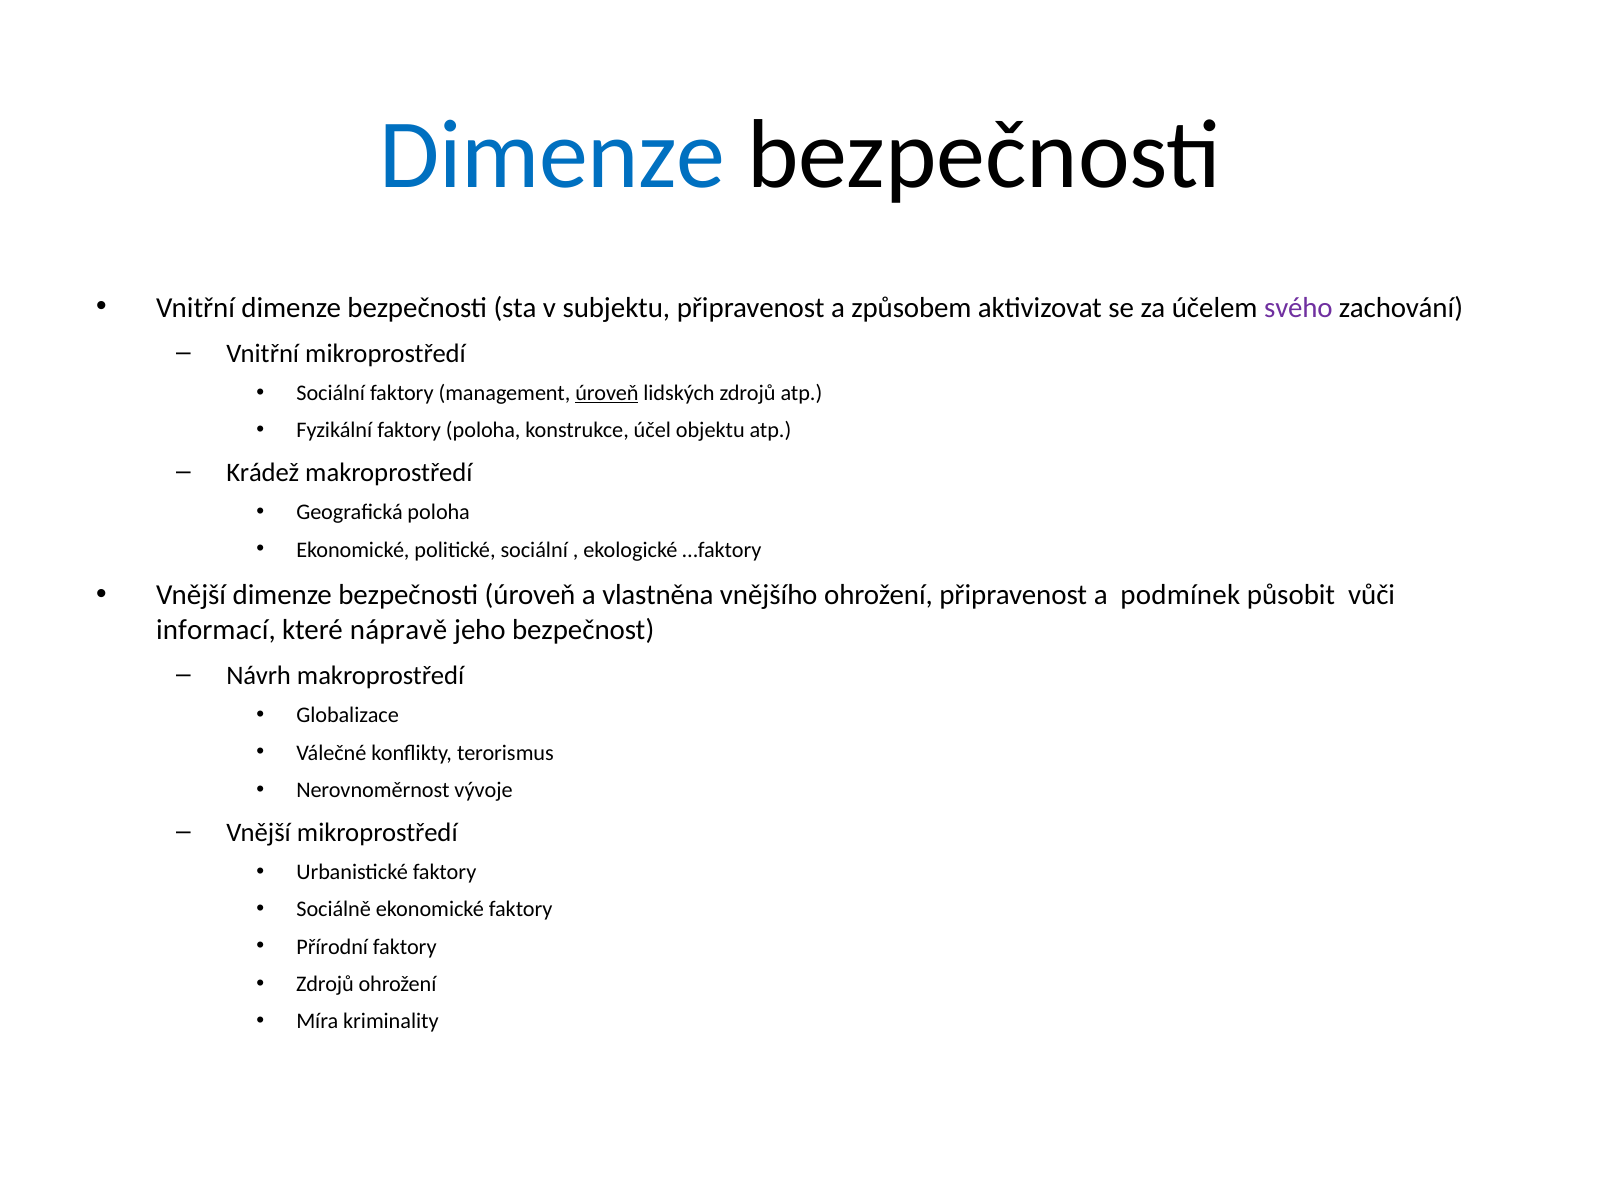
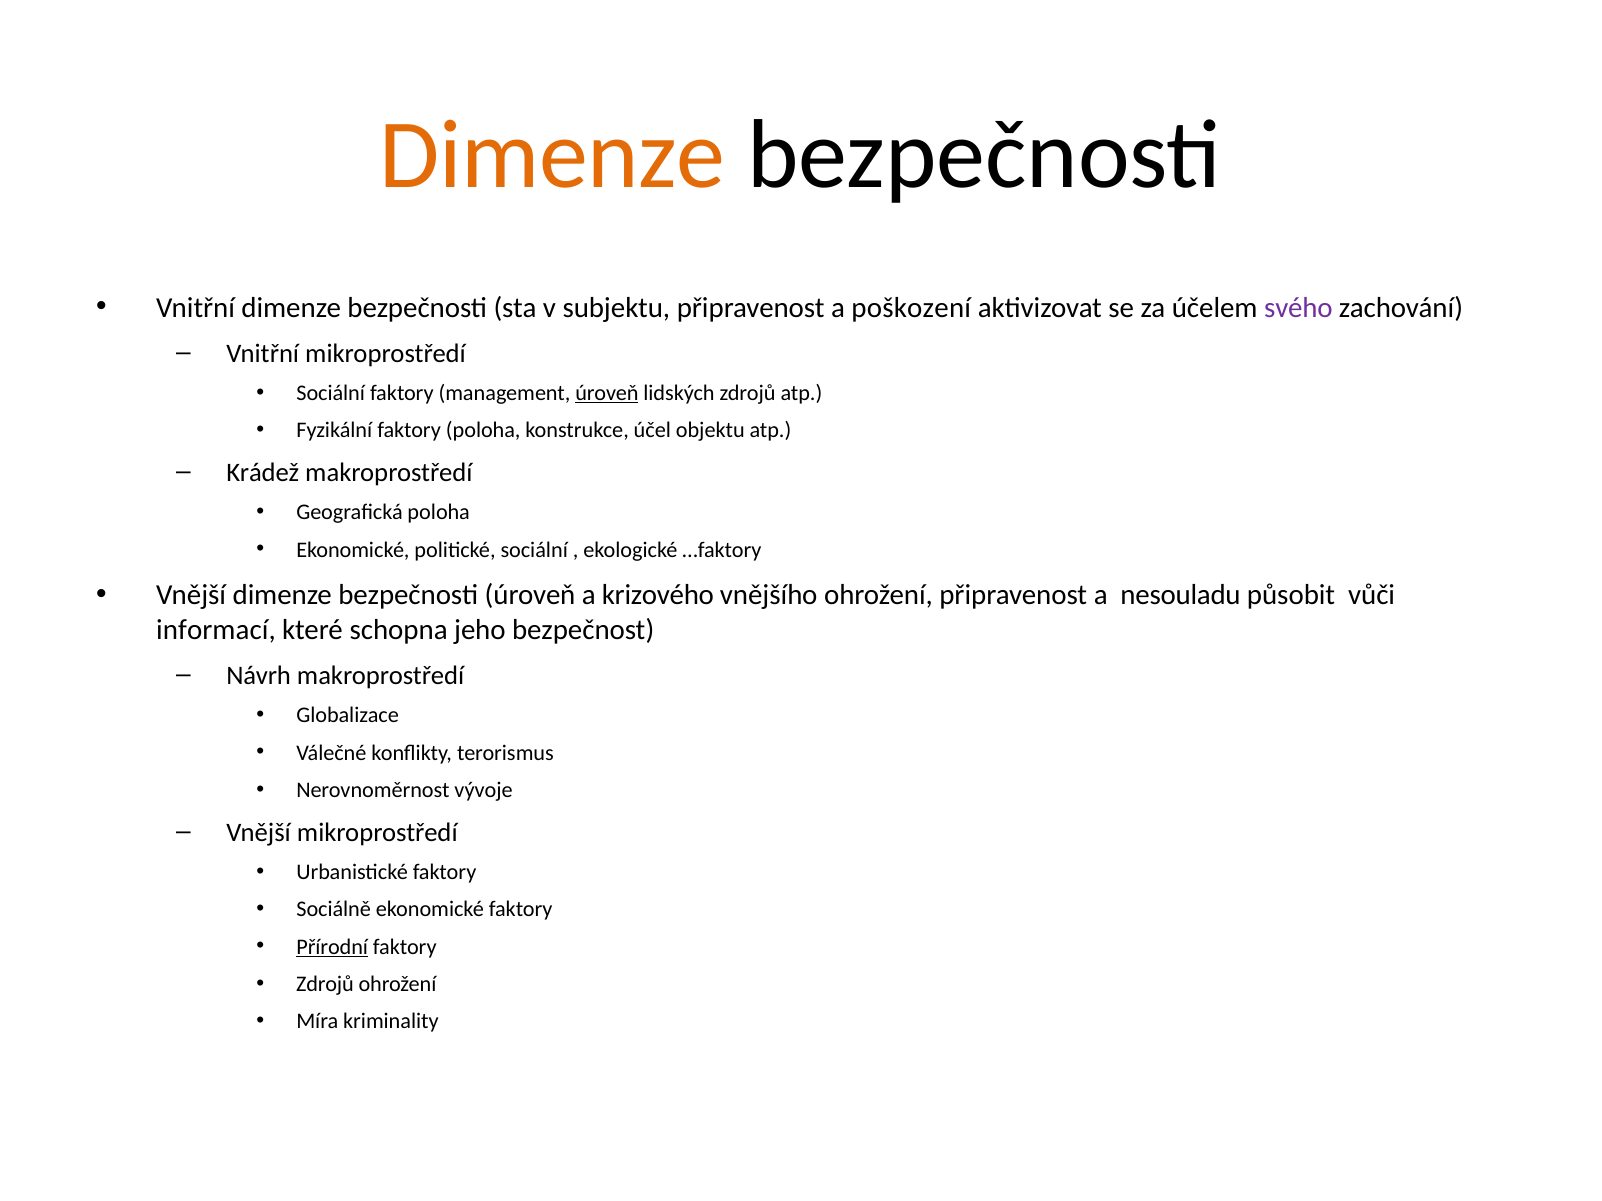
Dimenze colour: blue -> orange (552, 155)
způsobem: způsobem -> poškození (911, 308)
vlastněna: vlastněna -> krizového (658, 595)
podmínek: podmínek -> nesouladu (1181, 595)
nápravě: nápravě -> schopna (399, 630)
Přírodní underline: none -> present (332, 947)
